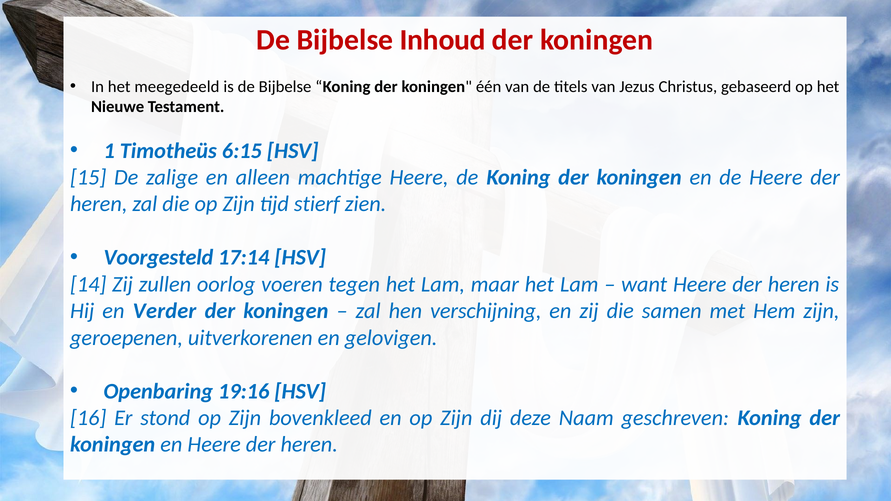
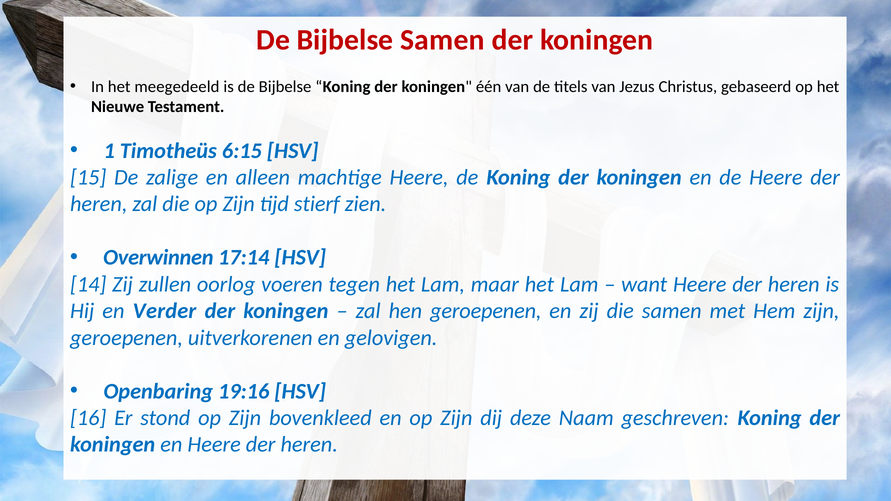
Bijbelse Inhoud: Inhoud -> Samen (442, 40)
Voorgesteld: Voorgesteld -> Overwinnen (158, 258)
hen verschijning: verschijning -> geroepenen (486, 311)
